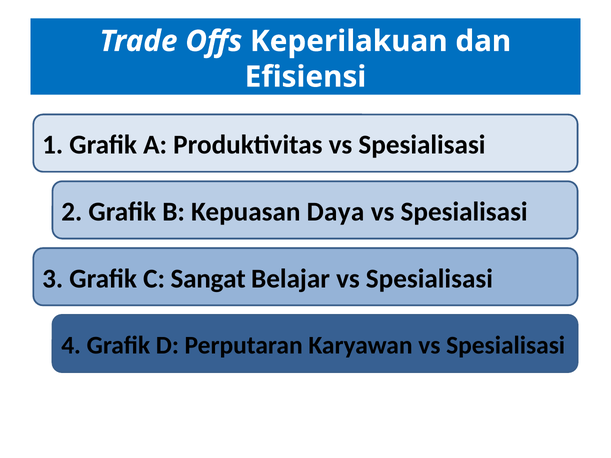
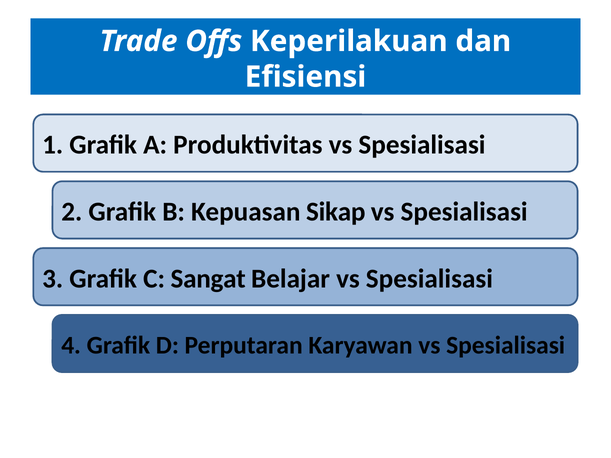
Daya: Daya -> Sikap (336, 212)
